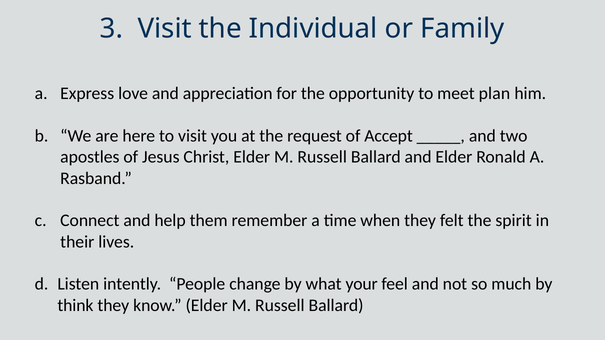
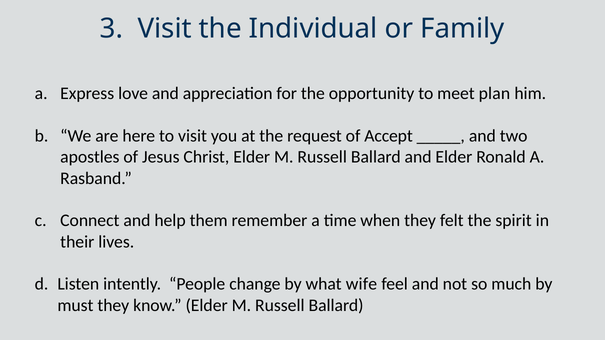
your: your -> wife (361, 284)
think: think -> must (75, 306)
